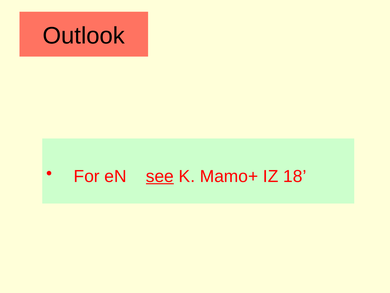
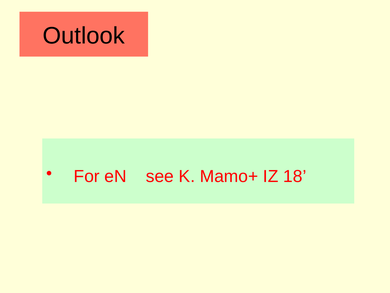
see underline: present -> none (160, 176)
